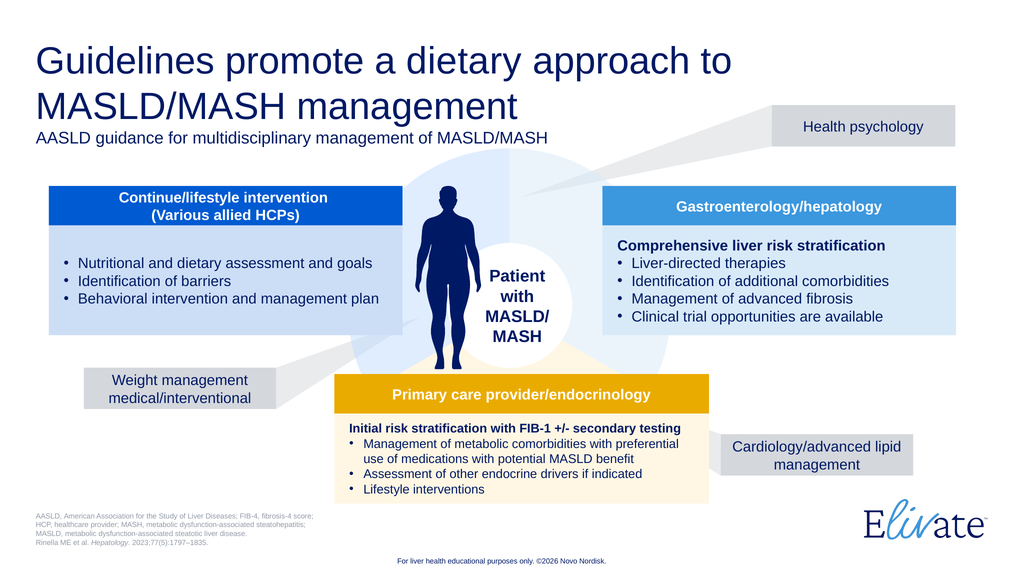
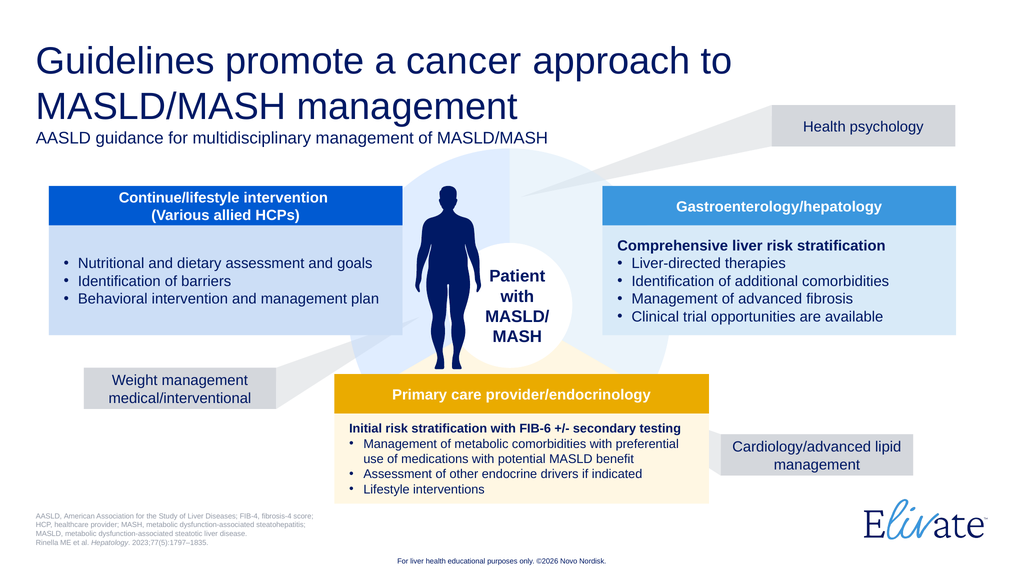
a dietary: dietary -> cancer (464, 61)
FIB-1: FIB-1 -> FIB-6 (535, 429)
